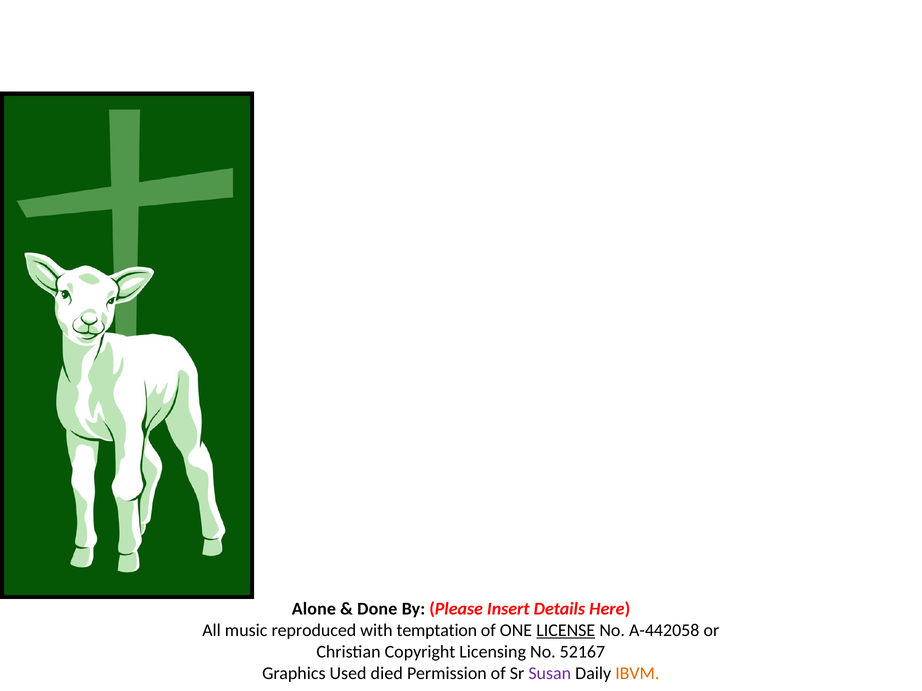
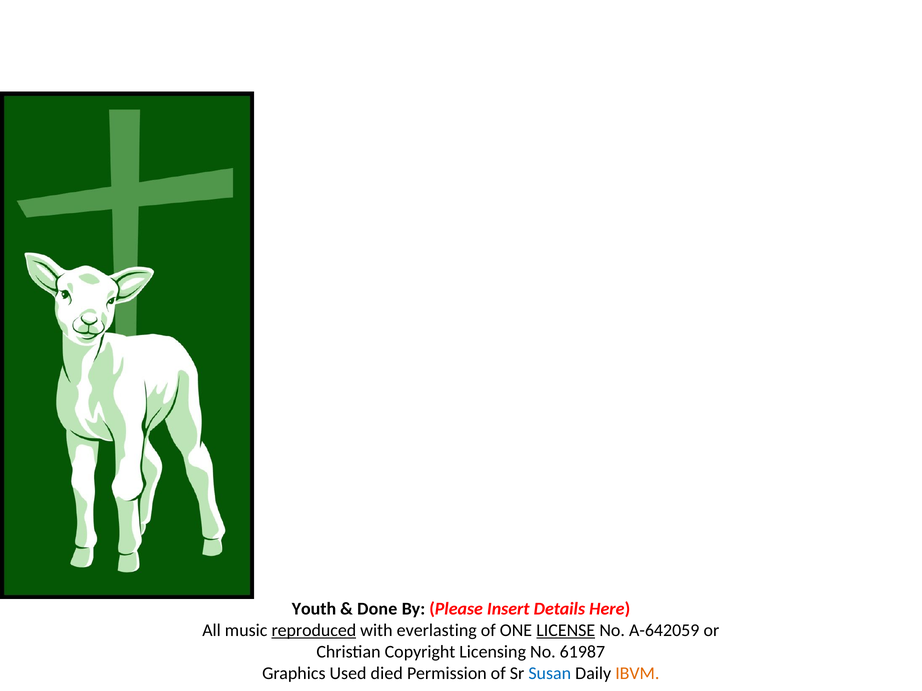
Alone: Alone -> Youth (314, 609)
reproduced underline: none -> present (314, 631)
temptation: temptation -> everlasting (437, 631)
A-442058: A-442058 -> A-642059 (664, 631)
52167: 52167 -> 61987 (582, 652)
Susan colour: purple -> blue (550, 674)
